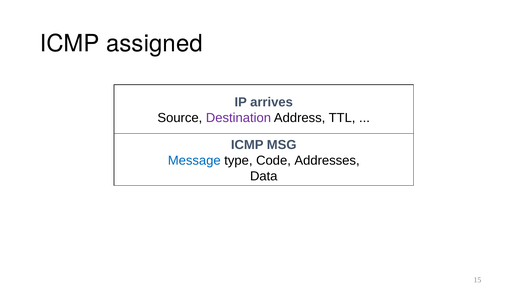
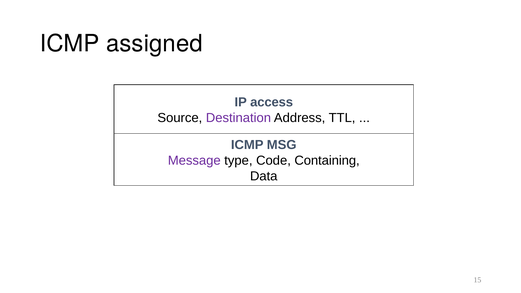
arrives: arrives -> access (272, 102)
Message colour: blue -> purple (194, 160)
Addresses: Addresses -> Containing (327, 160)
